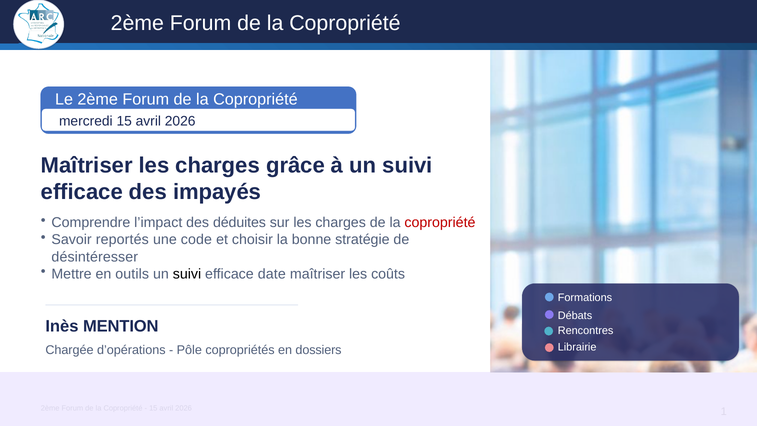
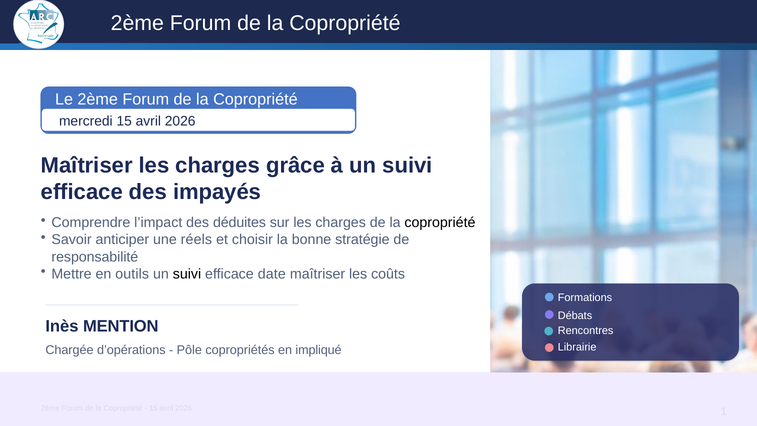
copropriété colour: red -> black (440, 223)
reportés: reportés -> anticiper (122, 240)
code: code -> réels (196, 240)
désintéresser: désintéresser -> responsabilité (95, 257)
dossiers: dossiers -> impliqué (319, 350)
